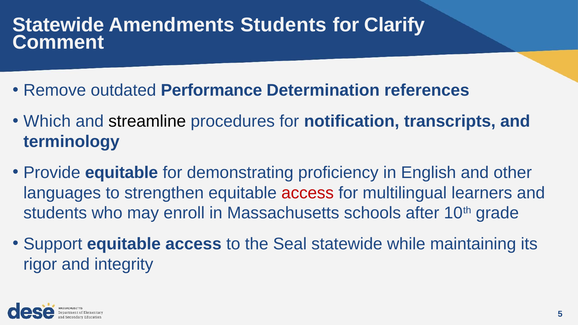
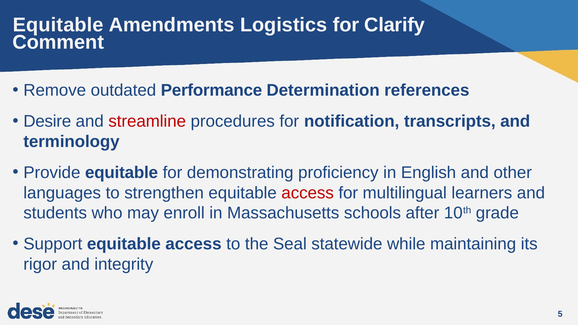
Statewide: Statewide -> Equitable (58, 25)
Amendments Students: Students -> Logistics (284, 25)
Which: Which -> Desire (47, 121)
streamline colour: black -> red (147, 121)
